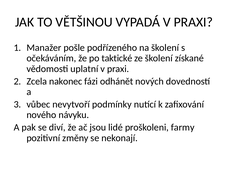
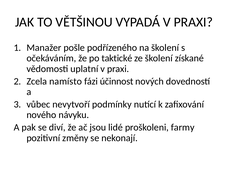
nakonec: nakonec -> namísto (66, 81)
odhánět: odhánět -> účinnost (117, 81)
